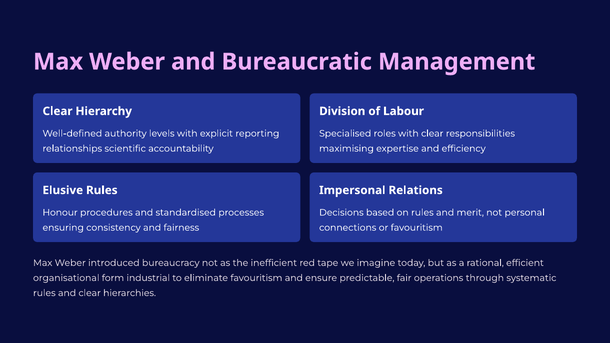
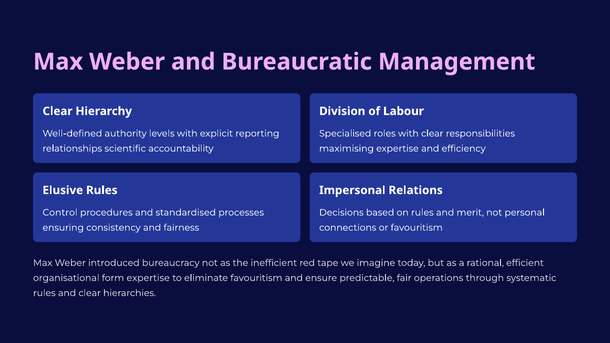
Honour: Honour -> Control (60, 213)
form industrial: industrial -> expertise (148, 278)
